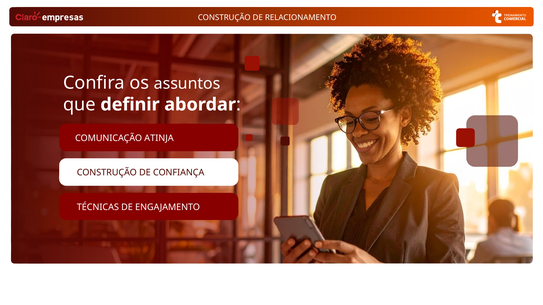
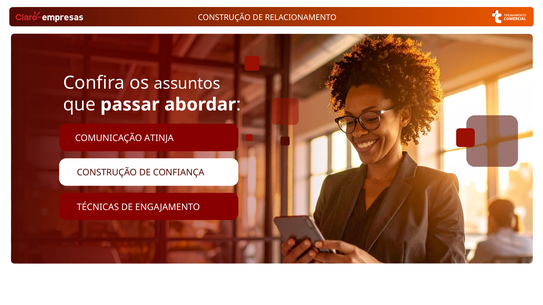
definir: definir -> passar (130, 105)
